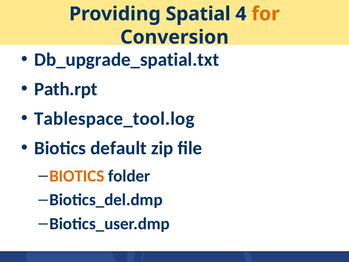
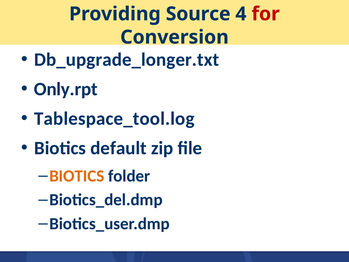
Spatial: Spatial -> Source (198, 14)
for colour: orange -> red (266, 14)
Db_upgrade_spatial.txt: Db_upgrade_spatial.txt -> Db_upgrade_longer.txt (127, 60)
Path.rpt: Path.rpt -> Only.rpt (66, 89)
